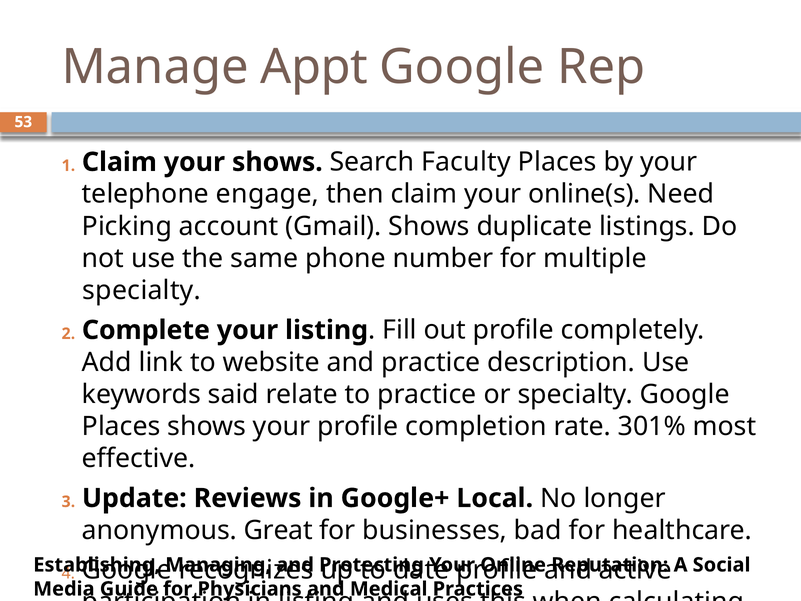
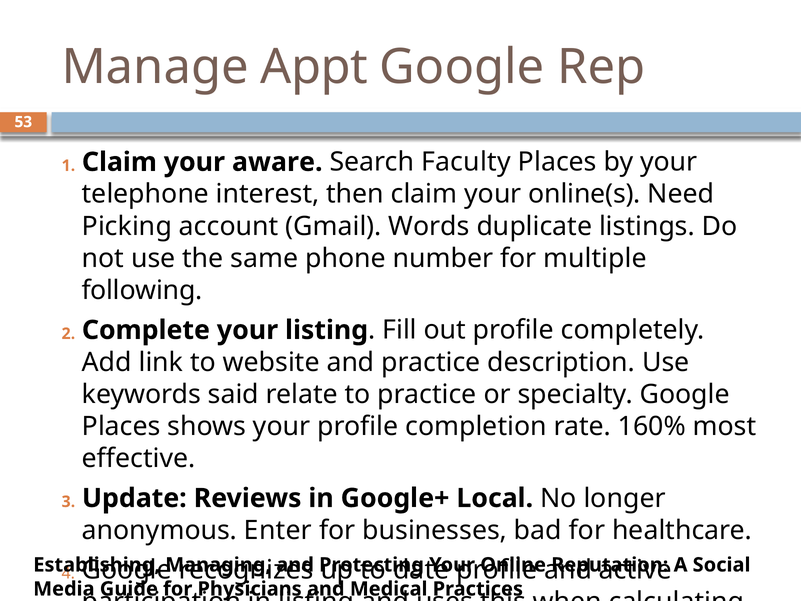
your shows: shows -> aware (277, 162)
engage: engage -> interest (268, 194)
Gmail Shows: Shows -> Words (429, 226)
specialty: specialty -> following (142, 290)
301%: 301% -> 160% (652, 426)
Great: Great -> Enter (278, 530)
